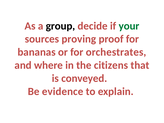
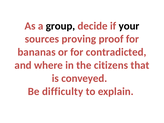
your colour: green -> black (129, 26)
orchestrates: orchestrates -> contradicted (116, 52)
evidence: evidence -> difficulty (63, 91)
